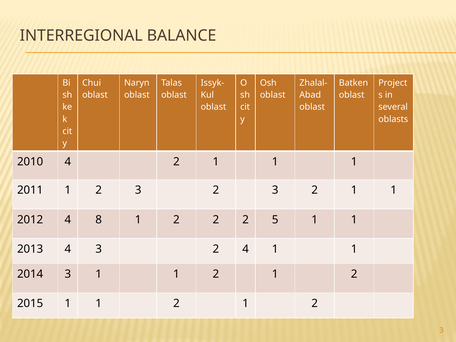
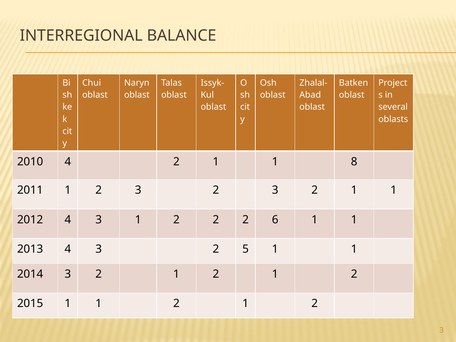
1 1 1: 1 -> 8 (354, 162)
2012 4 8: 8 -> 3 (99, 220)
5: 5 -> 6 (275, 220)
2 4: 4 -> 5 (246, 249)
2014 3 1: 1 -> 2 (99, 274)
